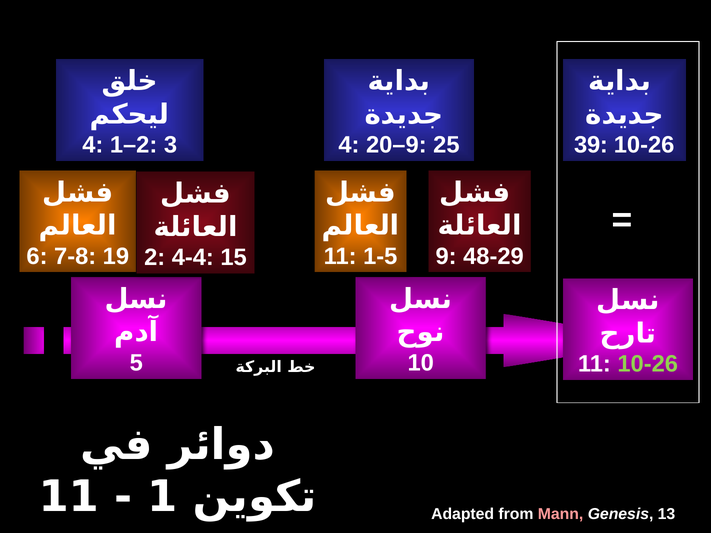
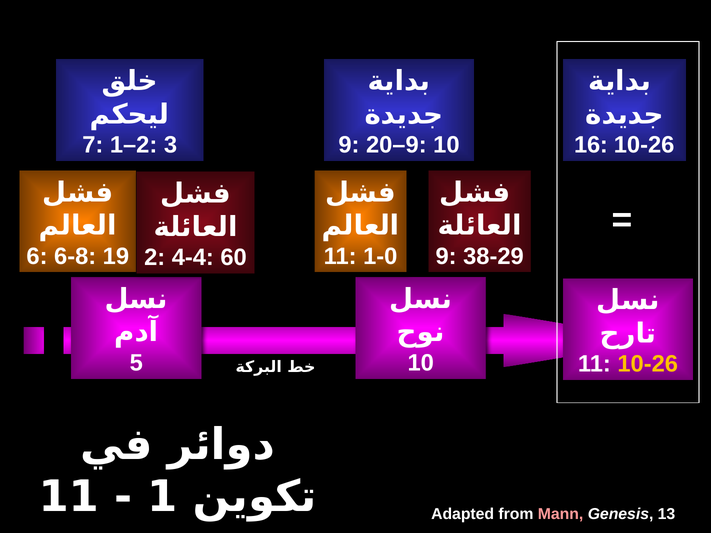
4: 4 -> 7 (93, 145)
4: 4 -> 9 (349, 145)
20–9 25: 25 -> 10 (446, 145)
39: 39 -> 16 (591, 145)
7-8: 7-8 -> 6-8 (75, 256)
1-5: 1-5 -> 1-0 (380, 256)
48-29: 48-29 -> 38-29 (493, 256)
15: 15 -> 60 (234, 258)
10-26 colour: light green -> yellow (648, 364)
